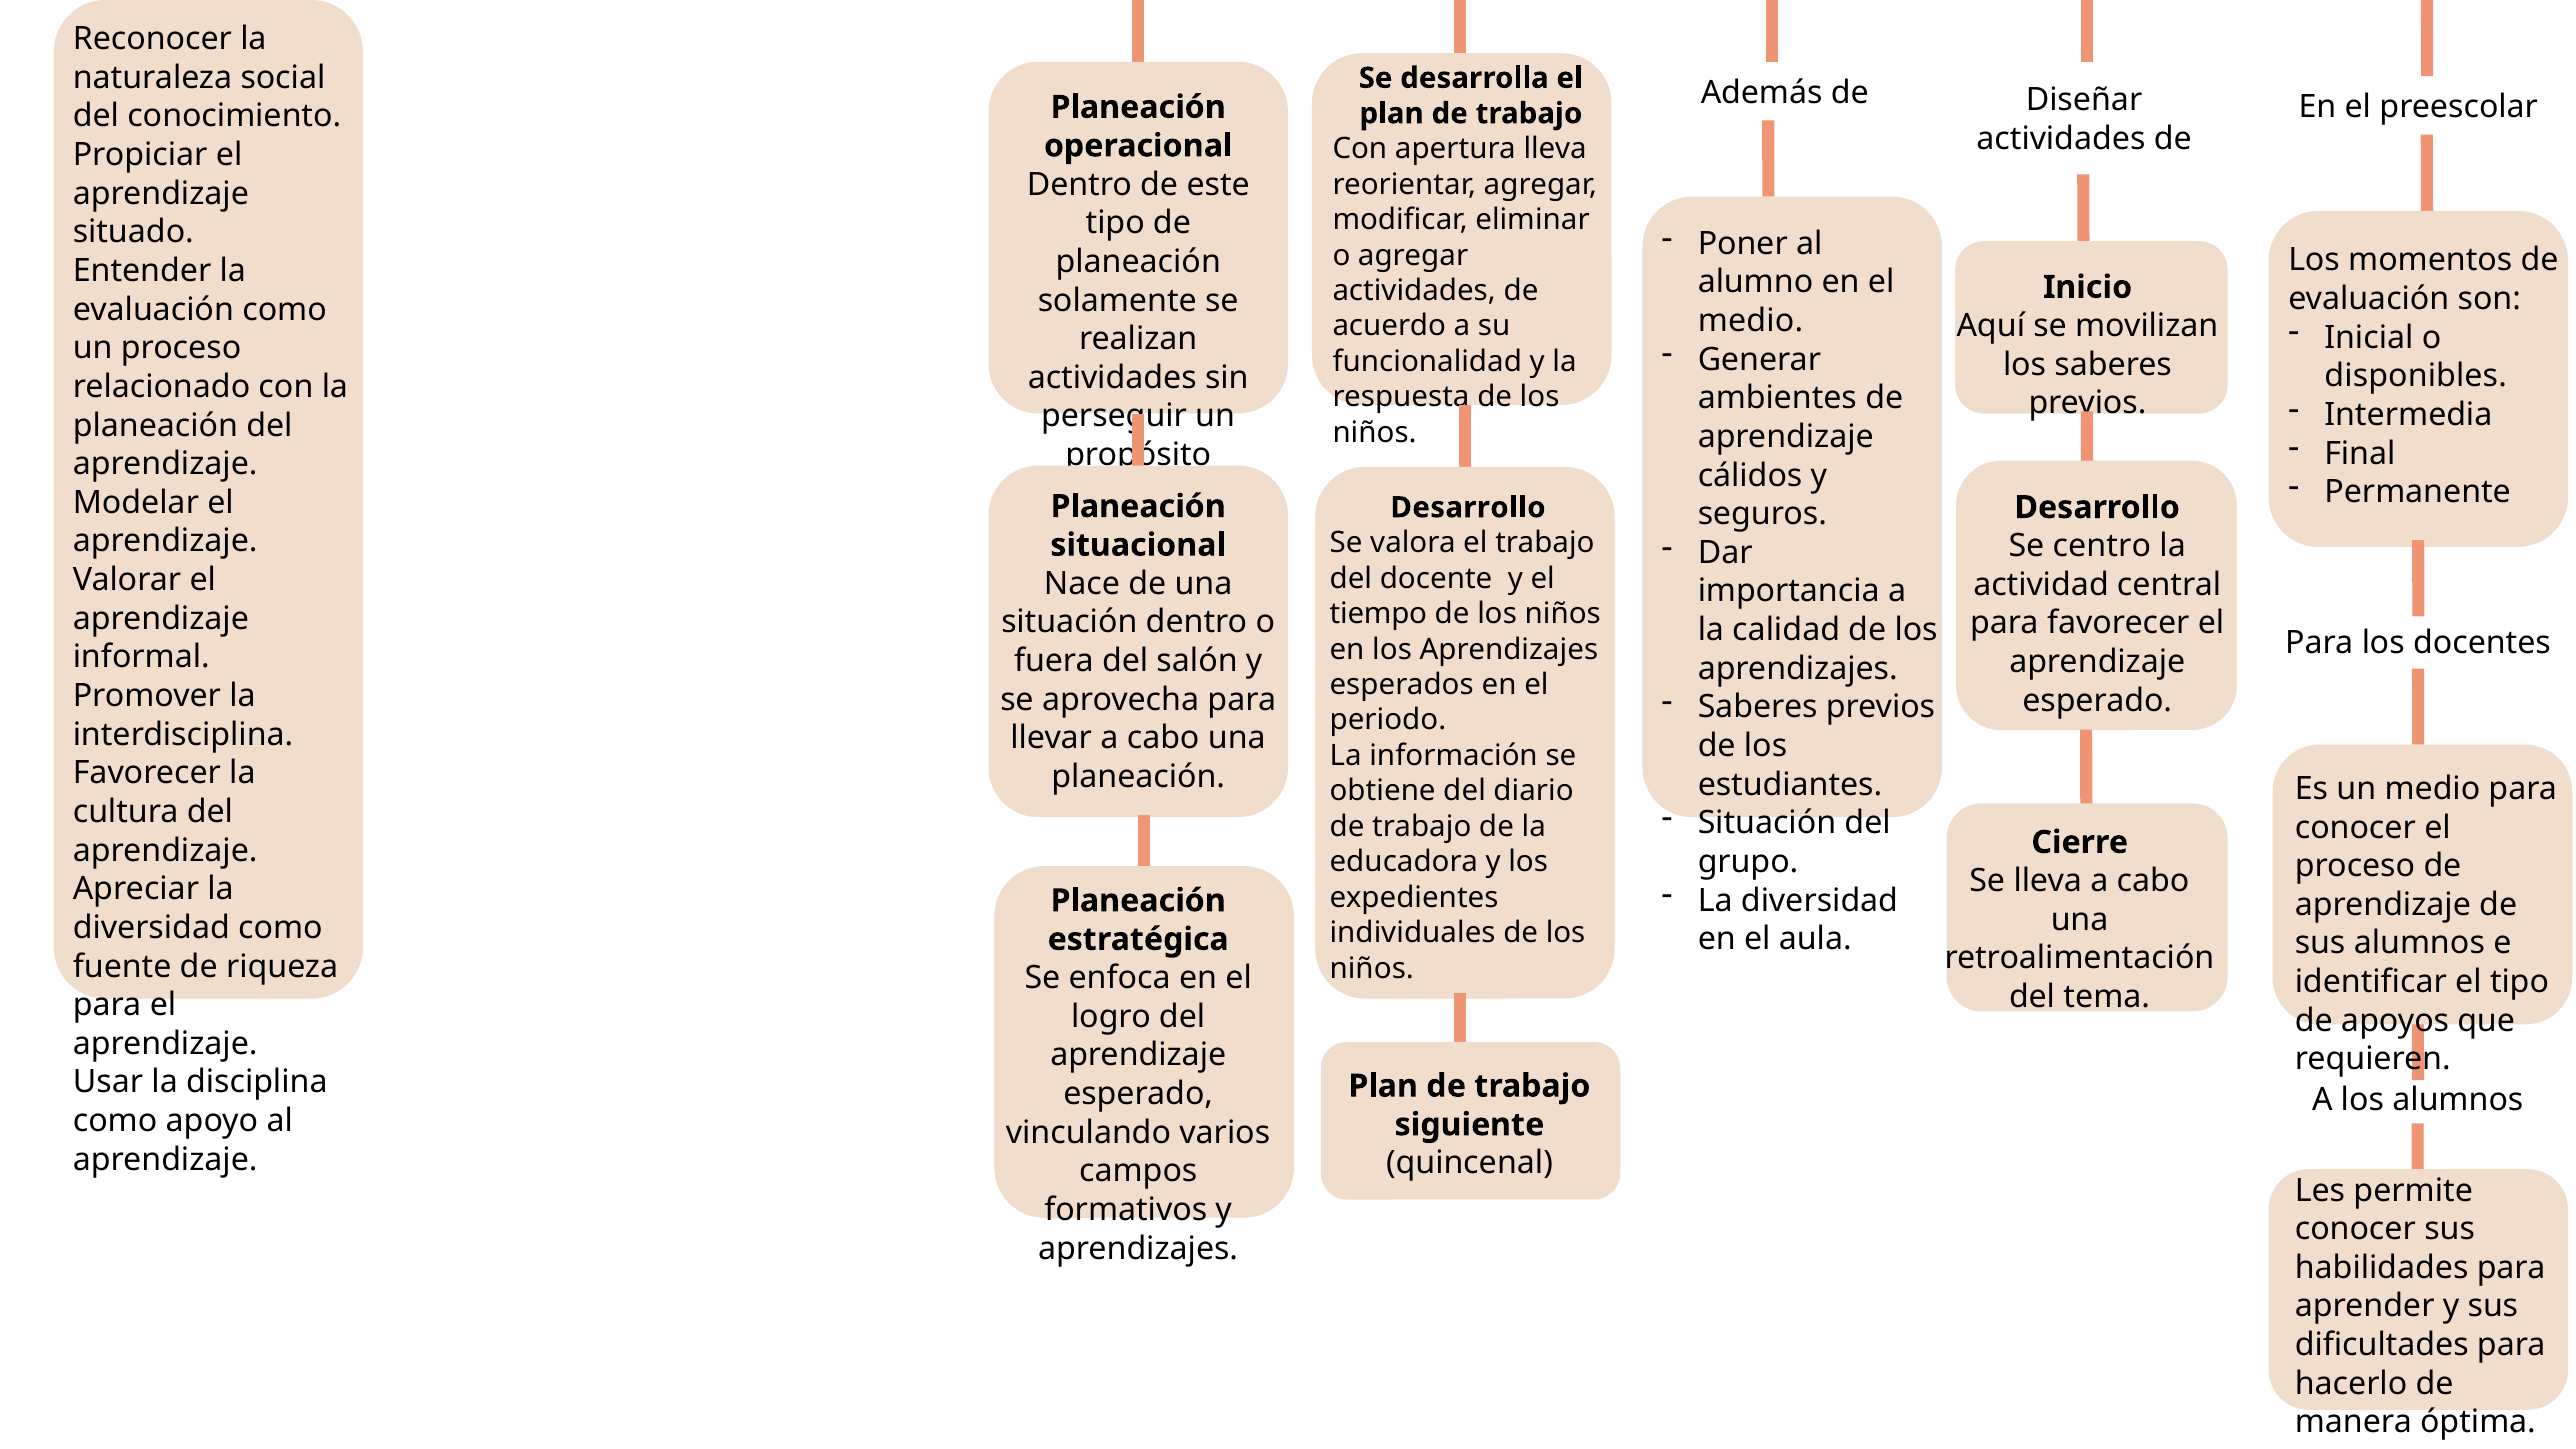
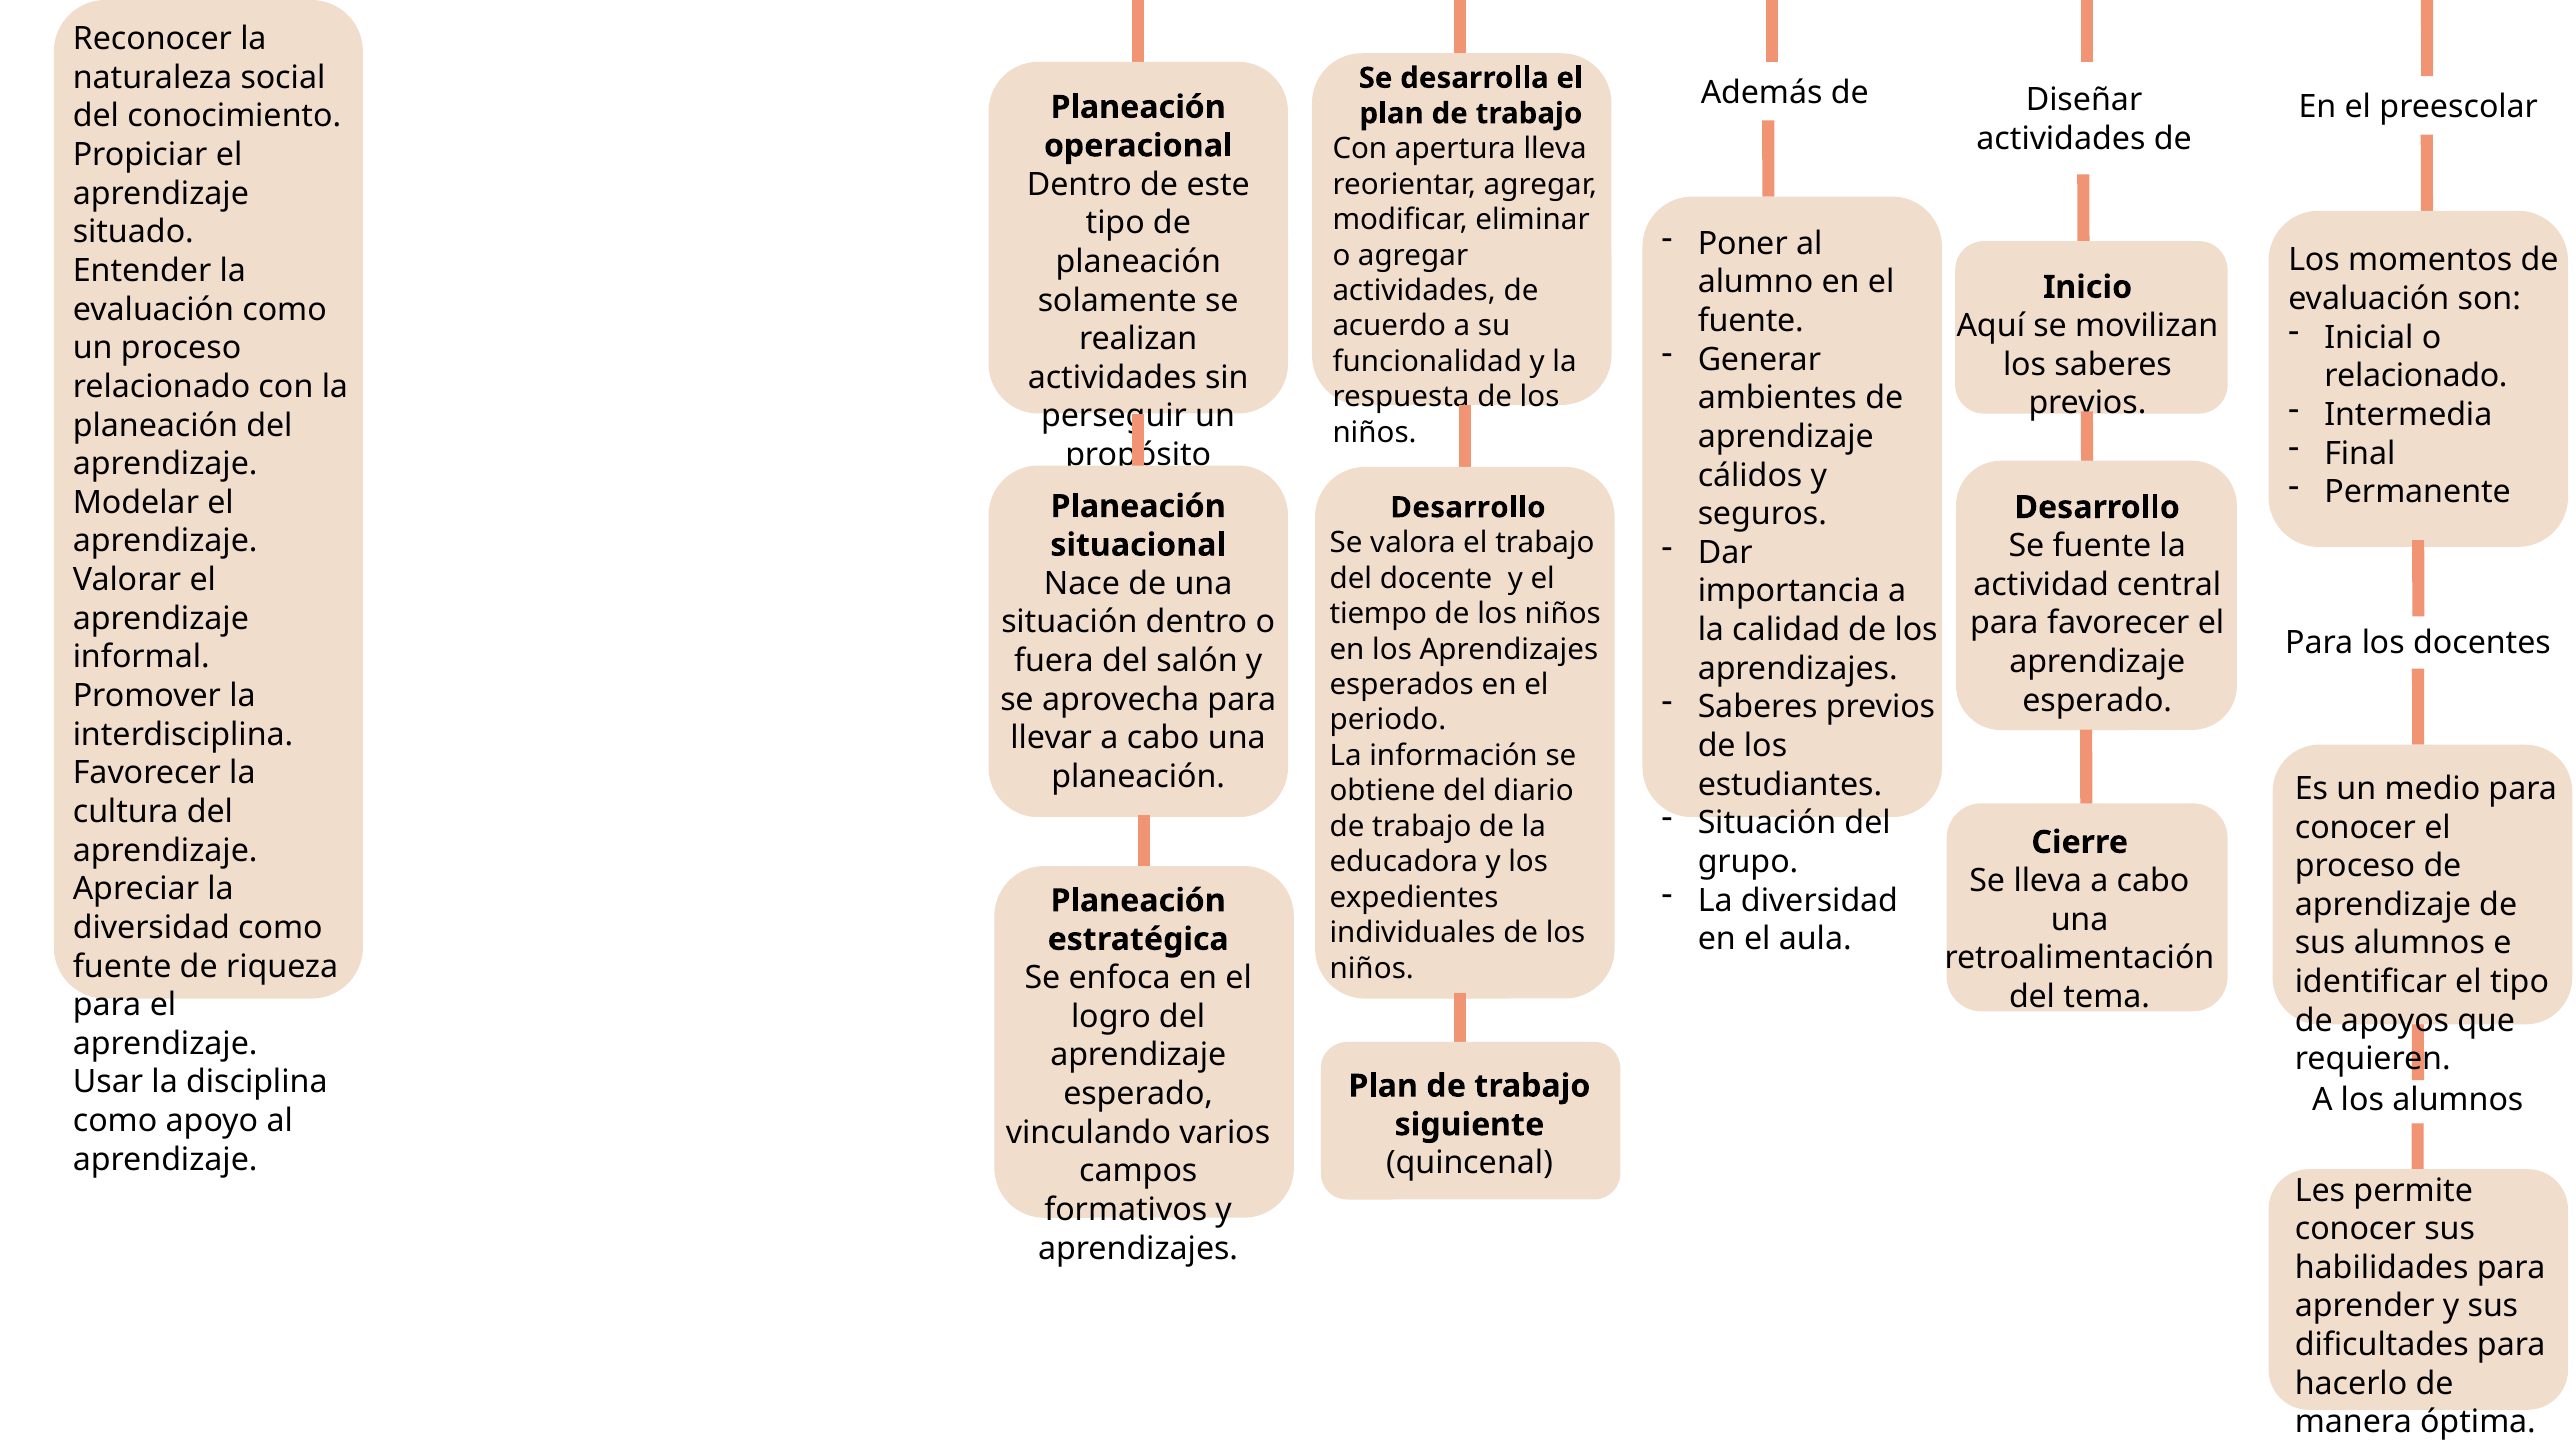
medio: medio -> fuente (1751, 321)
disponibles: disponibles -> relacionado (2416, 376)
Se centro: centro -> fuente (2102, 546)
